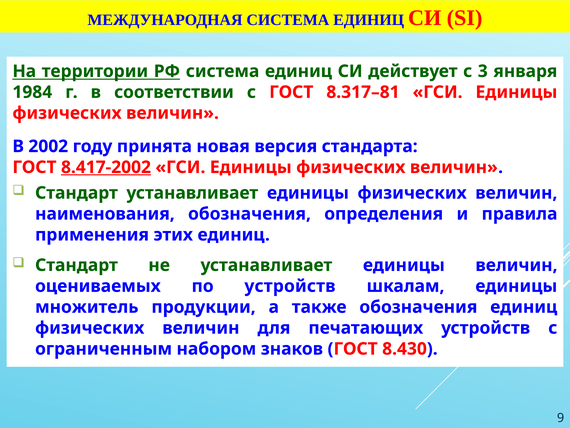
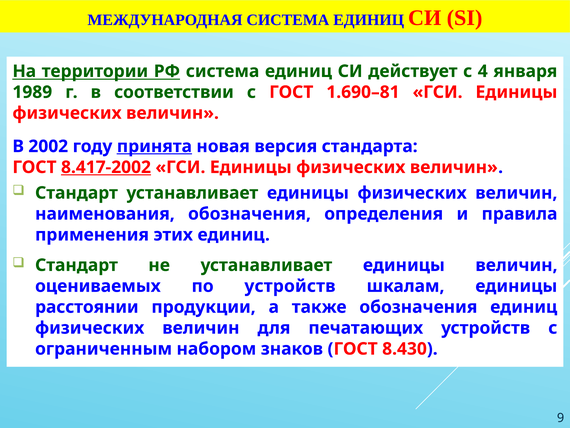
3: 3 -> 4 (483, 71)
1984: 1984 -> 1989 (32, 92)
8.317–81: 8.317–81 -> 1.690–81 (363, 92)
принята underline: none -> present (154, 146)
множитель: множитель -> расстоянии (87, 307)
